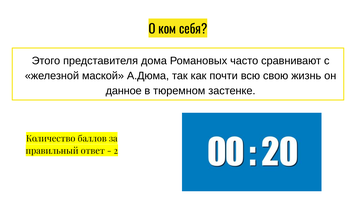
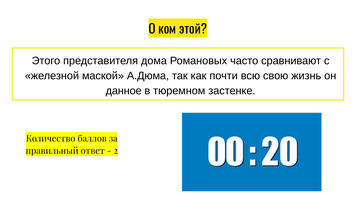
себя: себя -> этой (193, 29)
